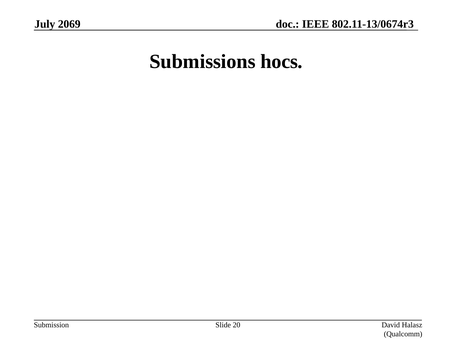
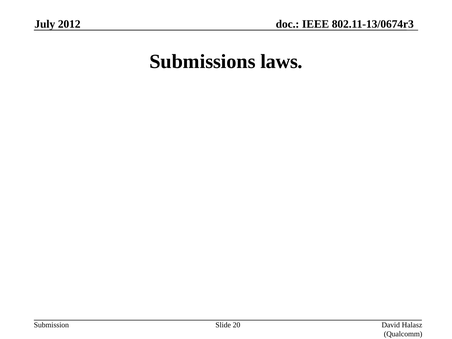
2069: 2069 -> 2012 (69, 24)
hocs: hocs -> laws (282, 62)
